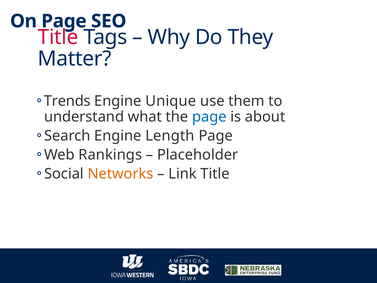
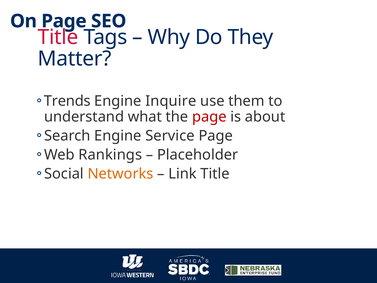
Unique: Unique -> Inquire (171, 101)
page colour: blue -> red (209, 117)
Length: Length -> Service (170, 136)
